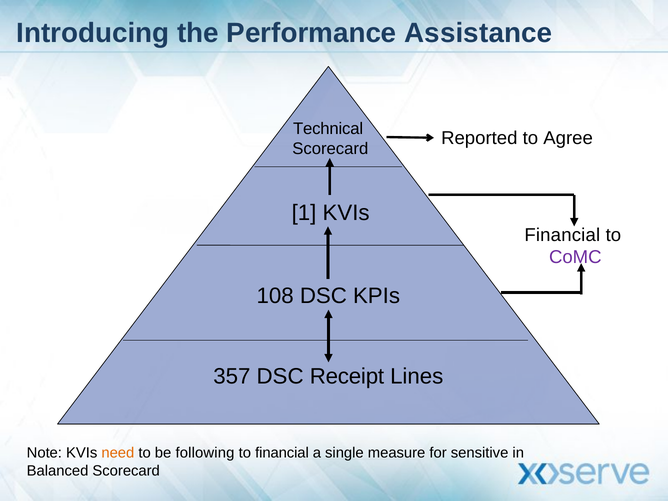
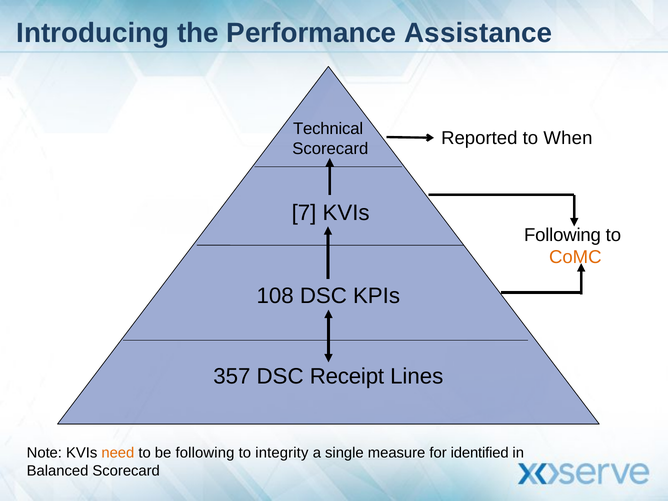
Agree: Agree -> When (568, 138)
1: 1 -> 7 (304, 213)
Financial: Financial -> Following (562, 235)
CoMC colour: purple -> orange (575, 257)
to financial: financial -> integrity (282, 453)
sensitive: sensitive -> identified (480, 453)
